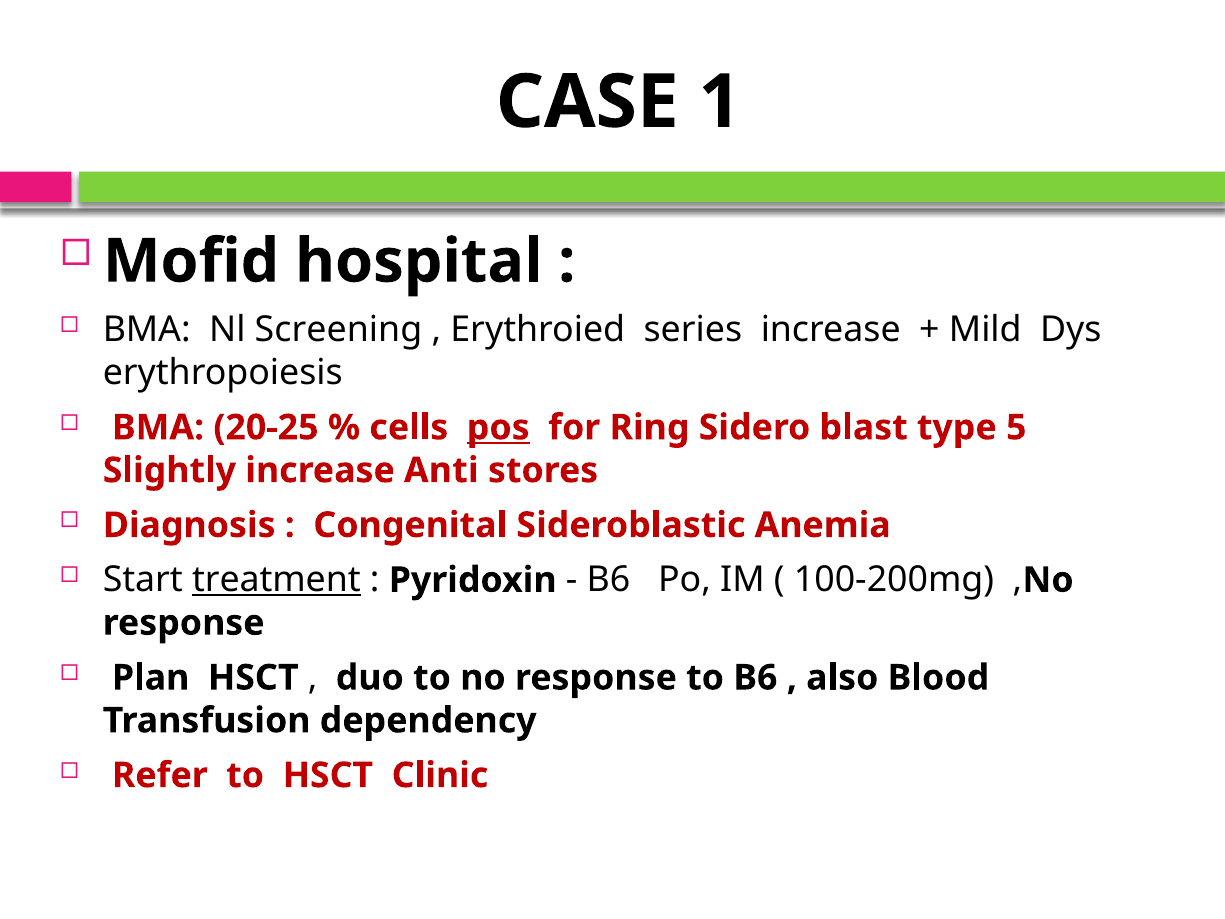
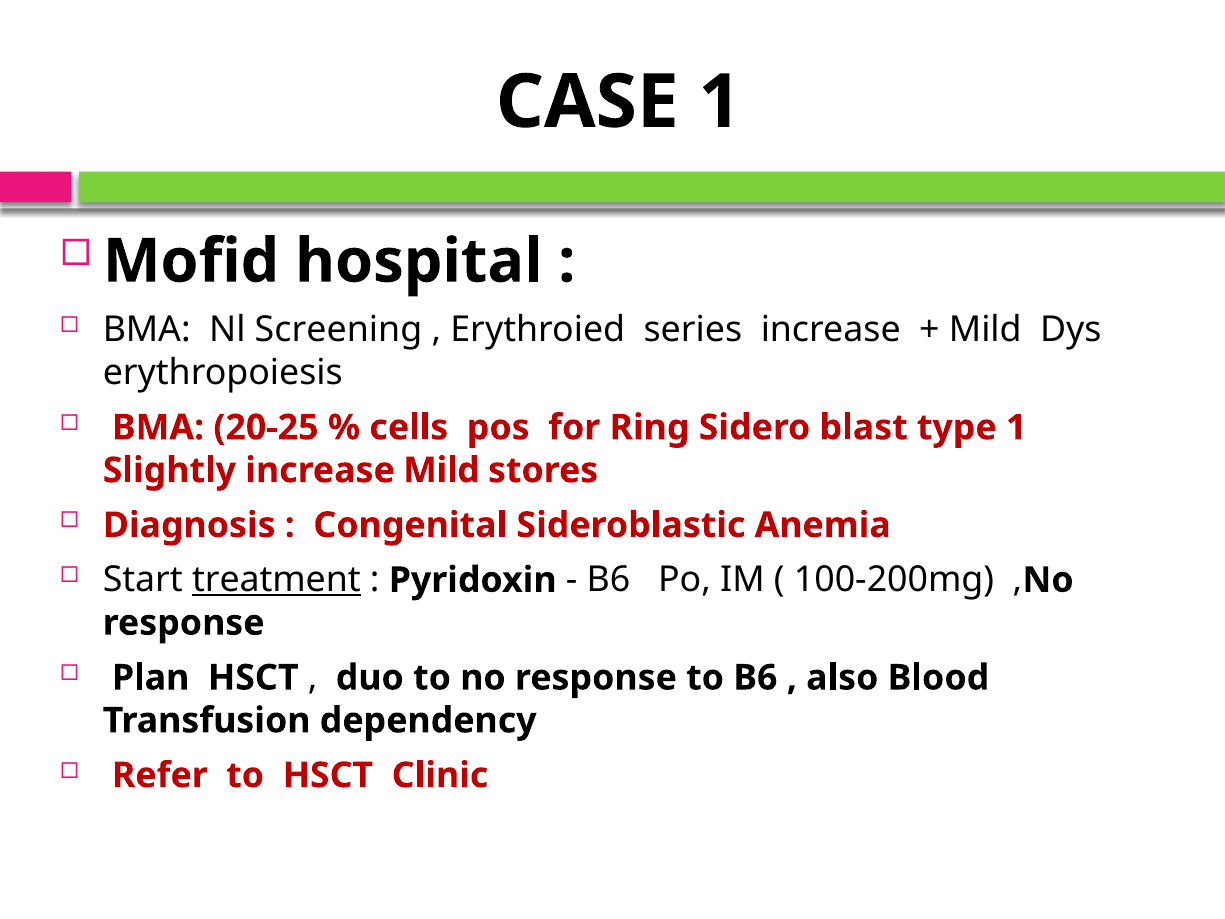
pos underline: present -> none (498, 427)
type 5: 5 -> 1 (1016, 427)
increase Anti: Anti -> Mild (441, 470)
